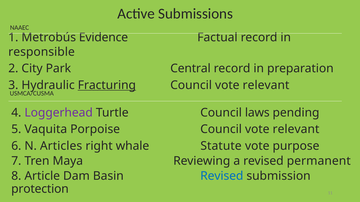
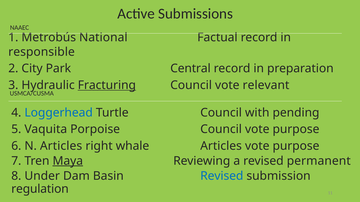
Evidence: Evidence -> National (103, 38)
Loggerhead colour: purple -> blue (59, 113)
laws: laws -> with (257, 113)
Porpoise Council vote relevant: relevant -> purpose (296, 130)
whale Statute: Statute -> Articles (221, 146)
Maya underline: none -> present (68, 161)
Article: Article -> Under (42, 176)
protection: protection -> regulation (40, 189)
